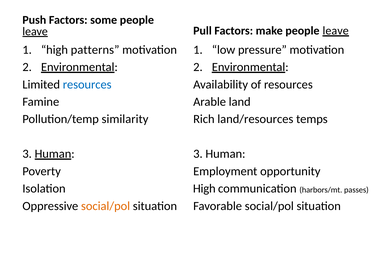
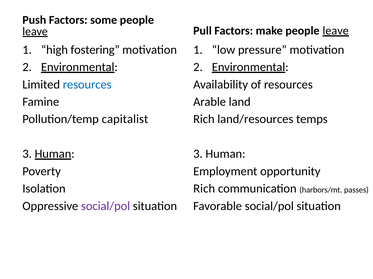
patterns: patterns -> fostering (95, 50)
similarity: similarity -> capitalist (125, 119)
High: High -> Rich (204, 189)
social/pol colour: orange -> purple (106, 206)
